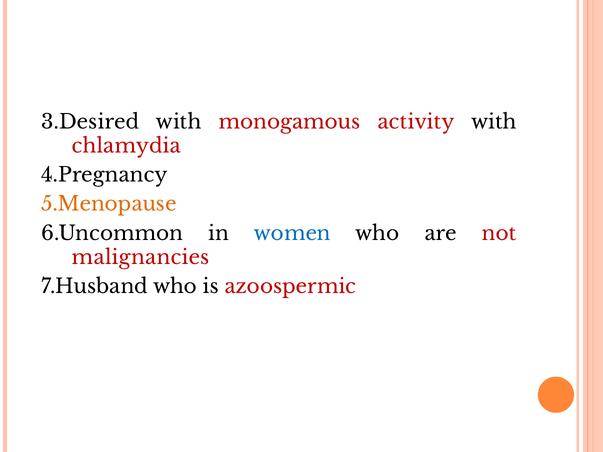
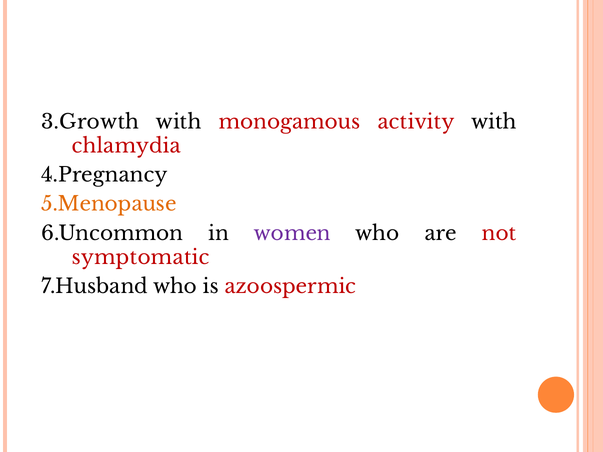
3.Desired: 3.Desired -> 3.Growth (90, 122)
women colour: blue -> purple (292, 234)
malignancies: malignancies -> symptomatic (141, 258)
